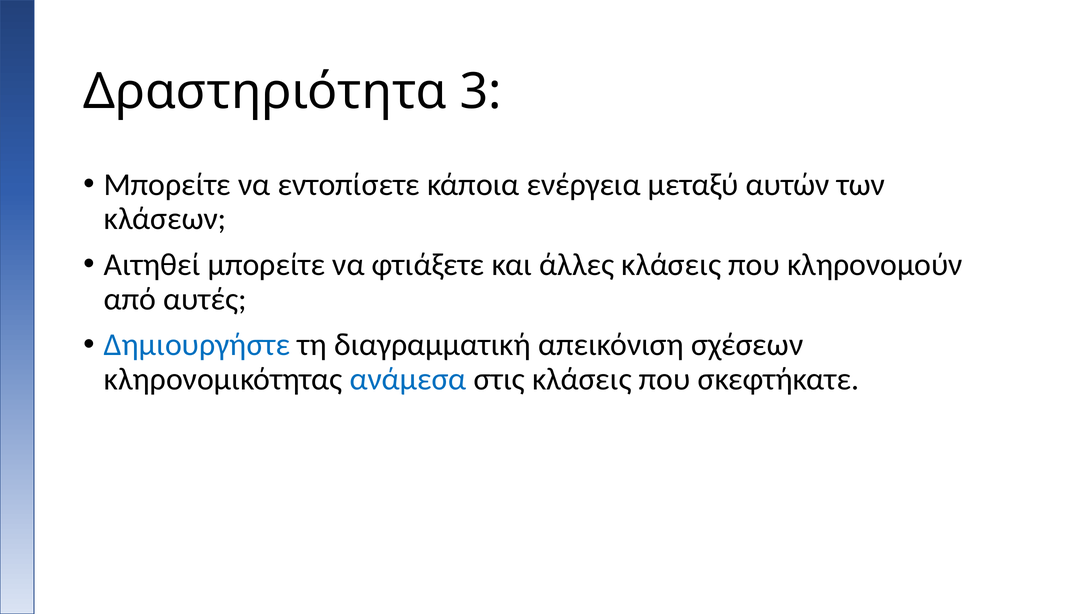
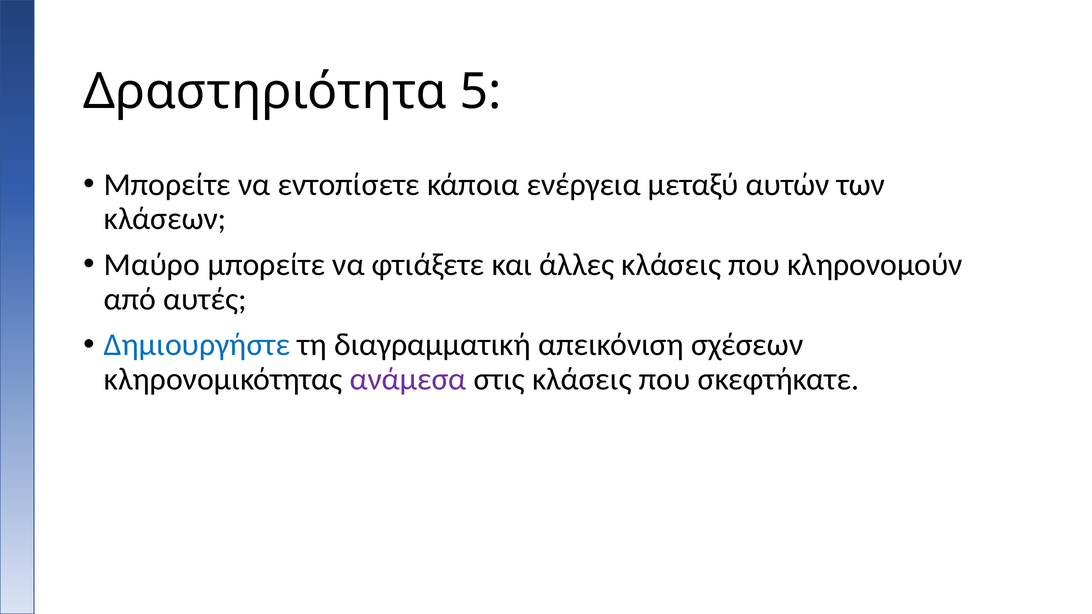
3: 3 -> 5 (481, 92)
Αιτηθεί: Αιτηθεί -> Μαύρο (152, 265)
ανάμεσα colour: blue -> purple (408, 379)
